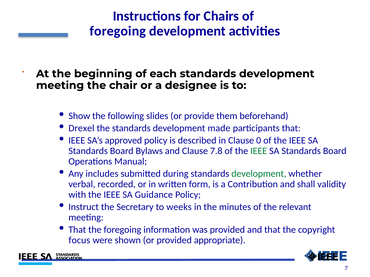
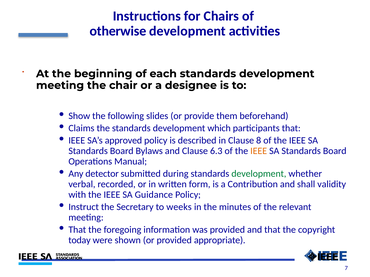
foregoing: foregoing -> otherwise (118, 31)
Drexel: Drexel -> Claims (81, 128)
made: made -> which (219, 128)
0: 0 -> 8 (259, 141)
7.8: 7.8 -> 6.3 (216, 151)
IEEE colour: green -> orange (259, 151)
includes: includes -> detector (102, 174)
focus: focus -> today (79, 241)
